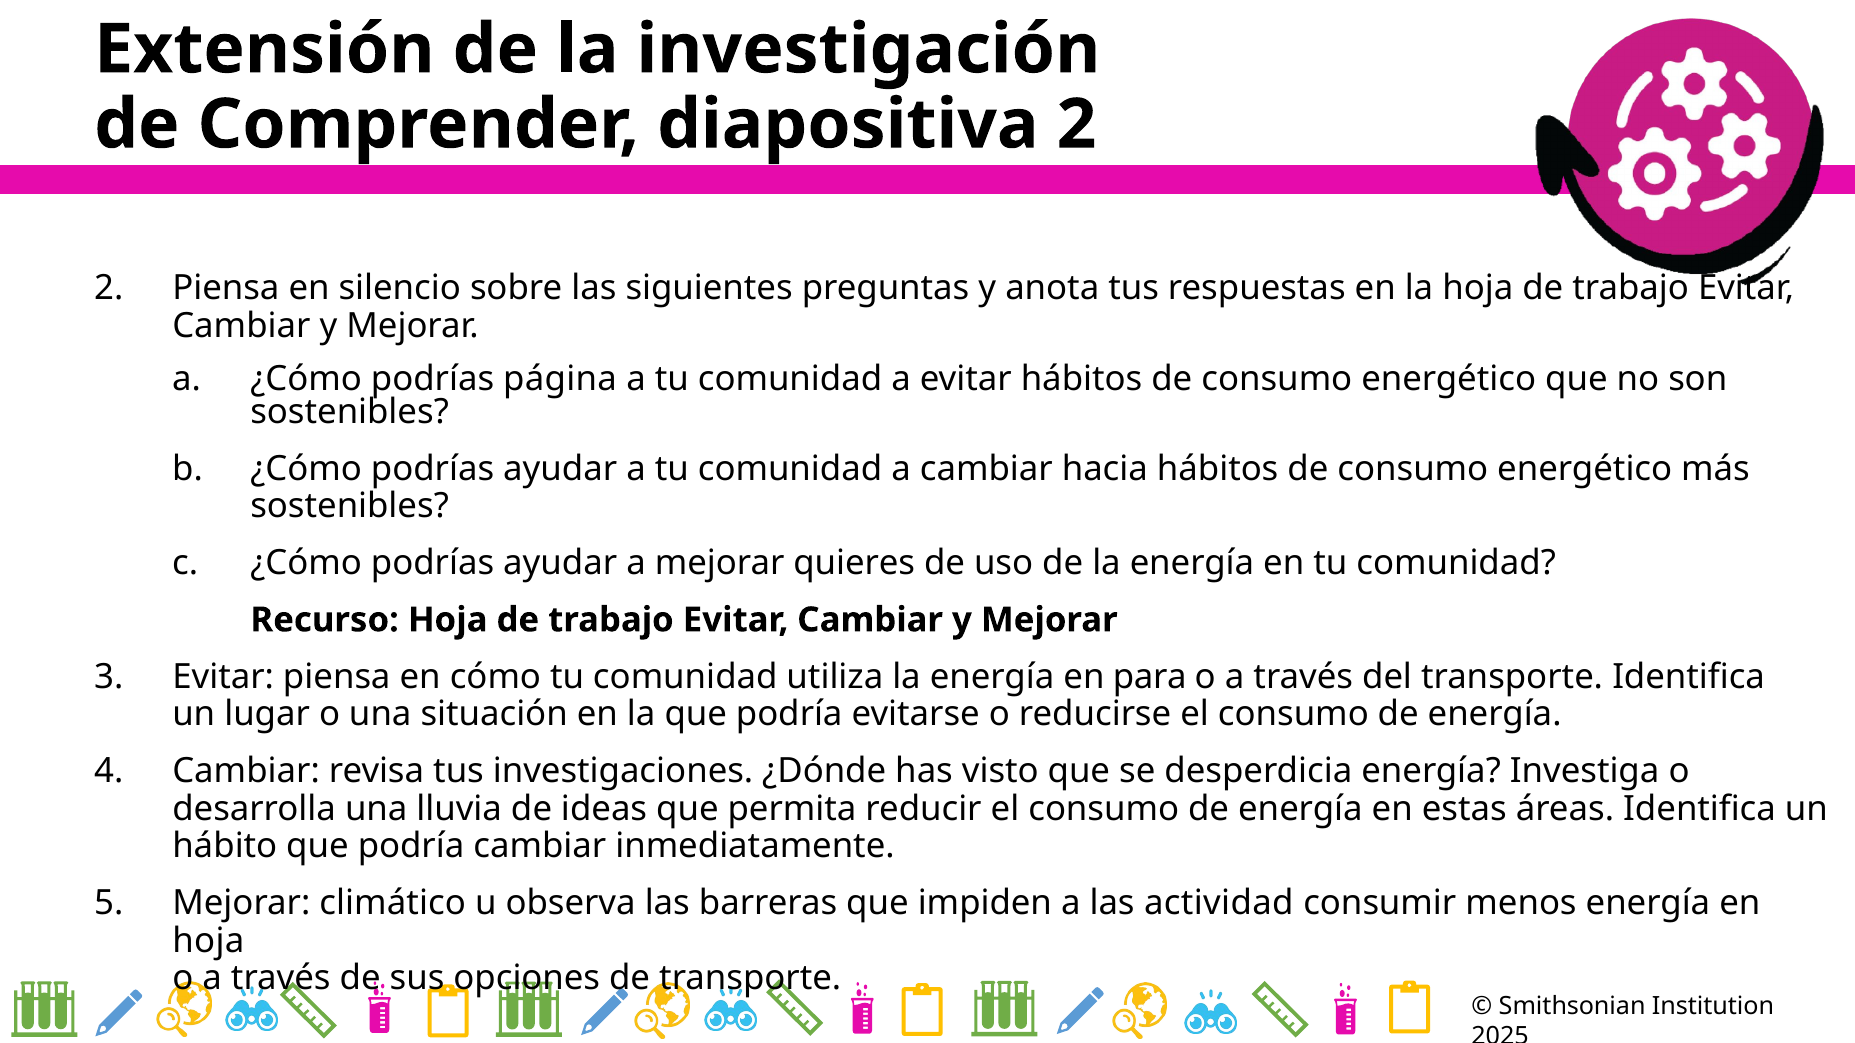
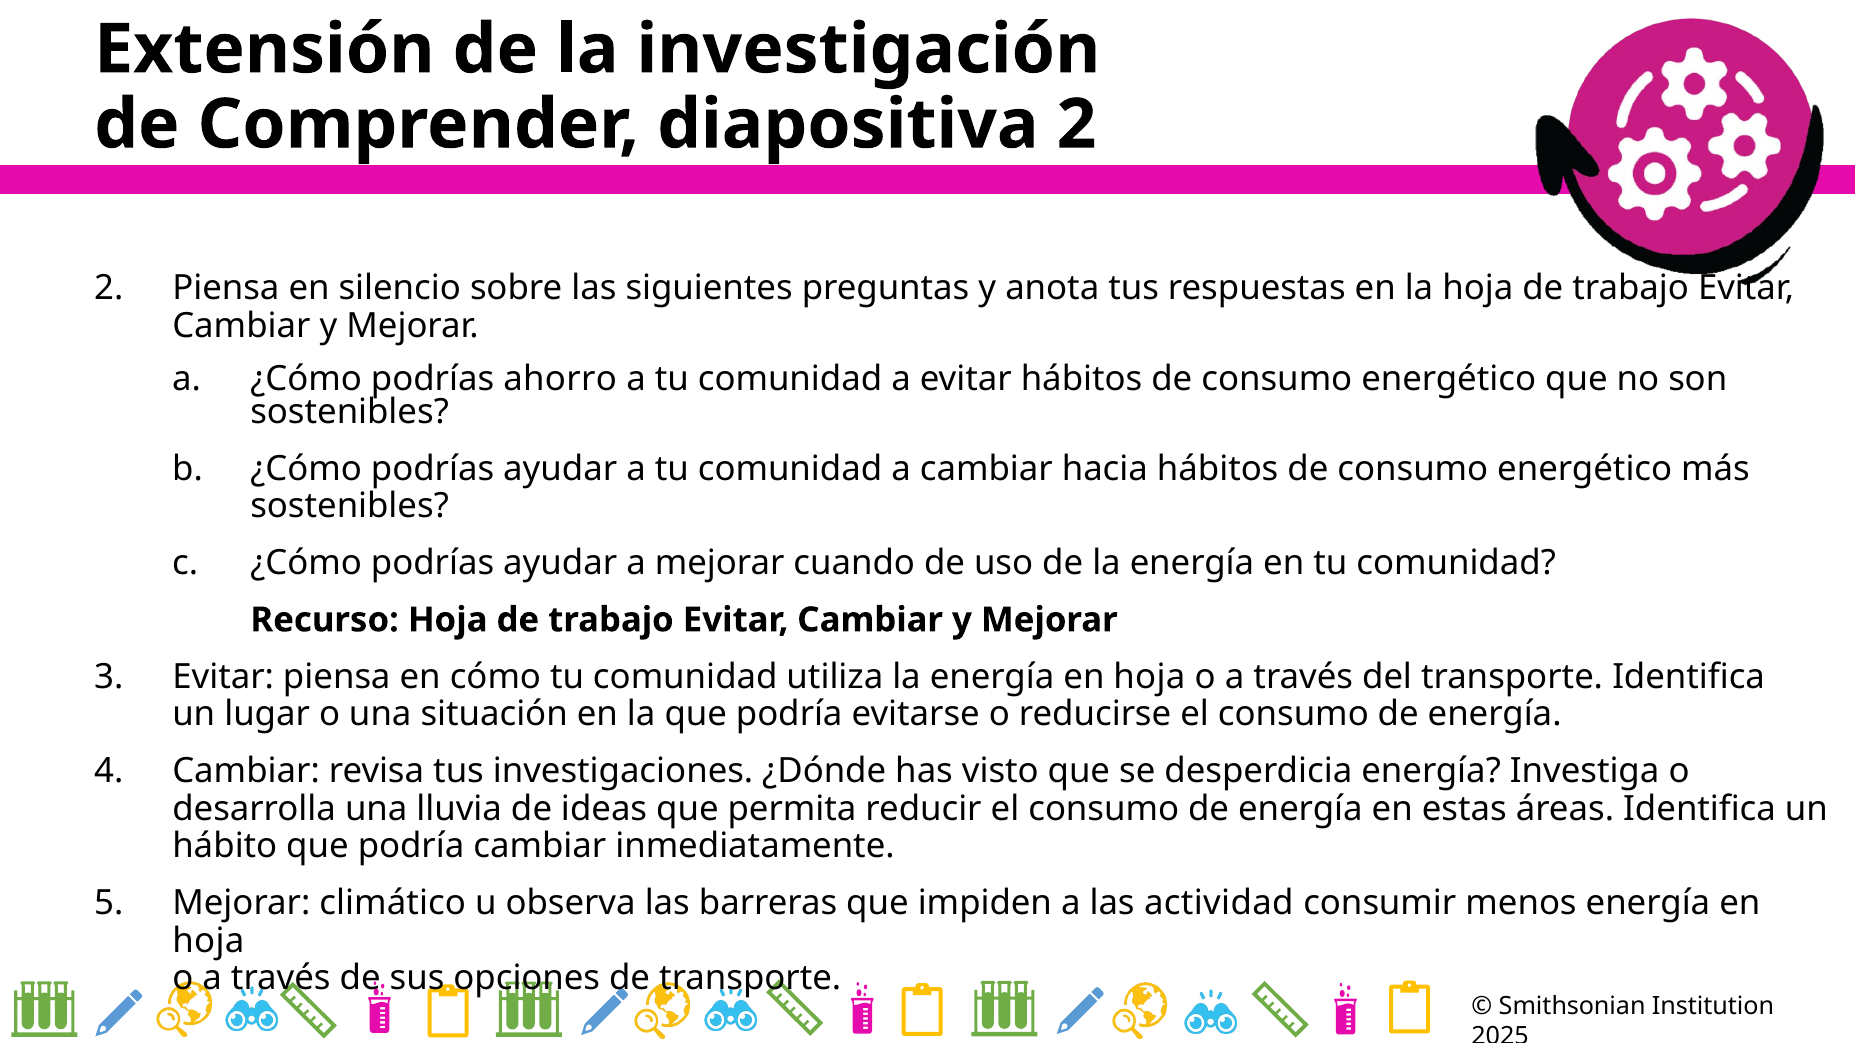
página: página -> ahorro (560, 379)
quieres: quieres -> cuando (854, 563)
la energía en para: para -> hoja (1149, 677)
